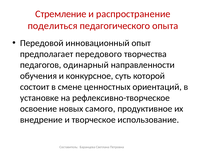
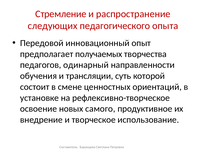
поделиться: поделиться -> следующих (53, 26)
передового: передового -> получаемых (99, 54)
конкурсное: конкурсное -> трансляции (90, 76)
